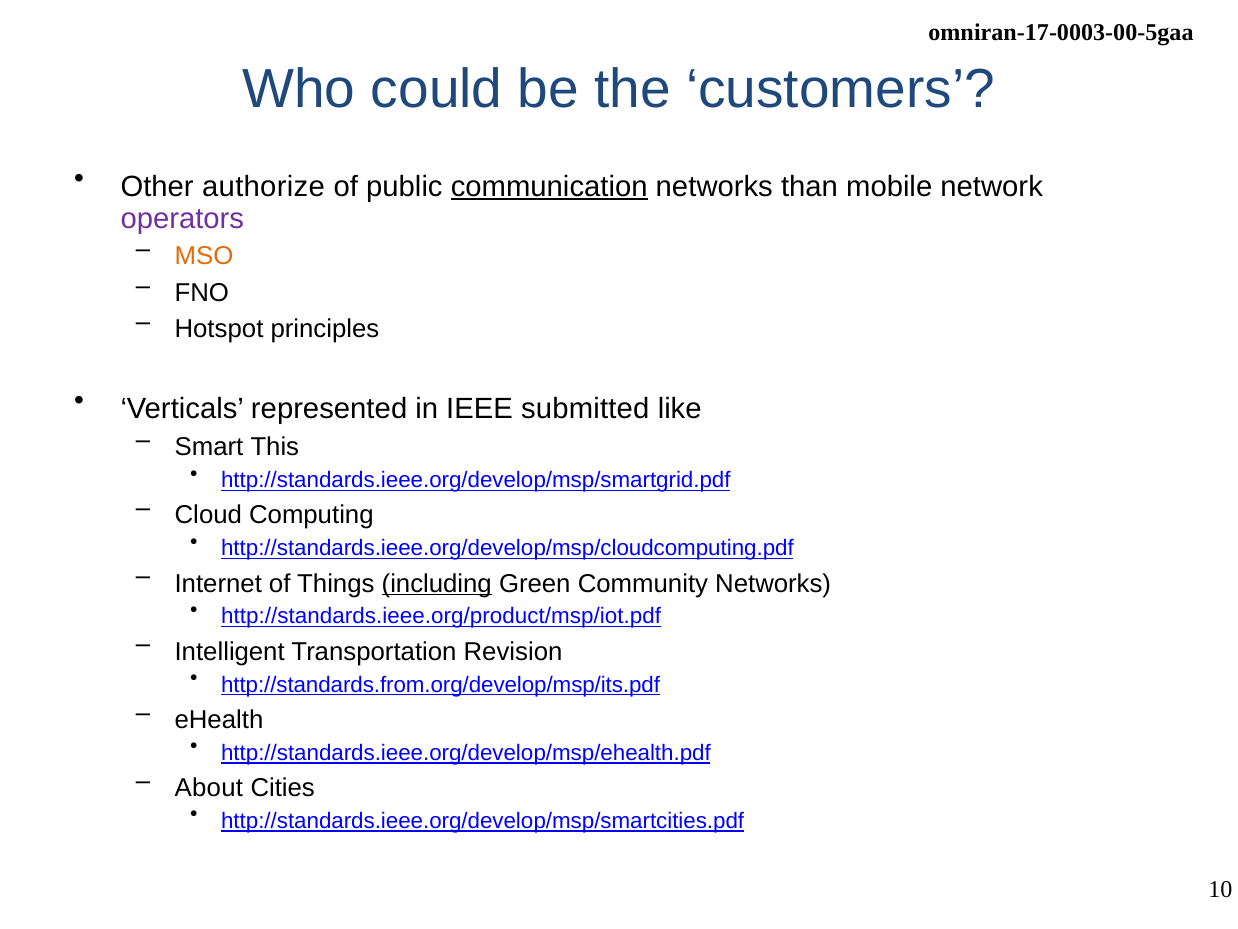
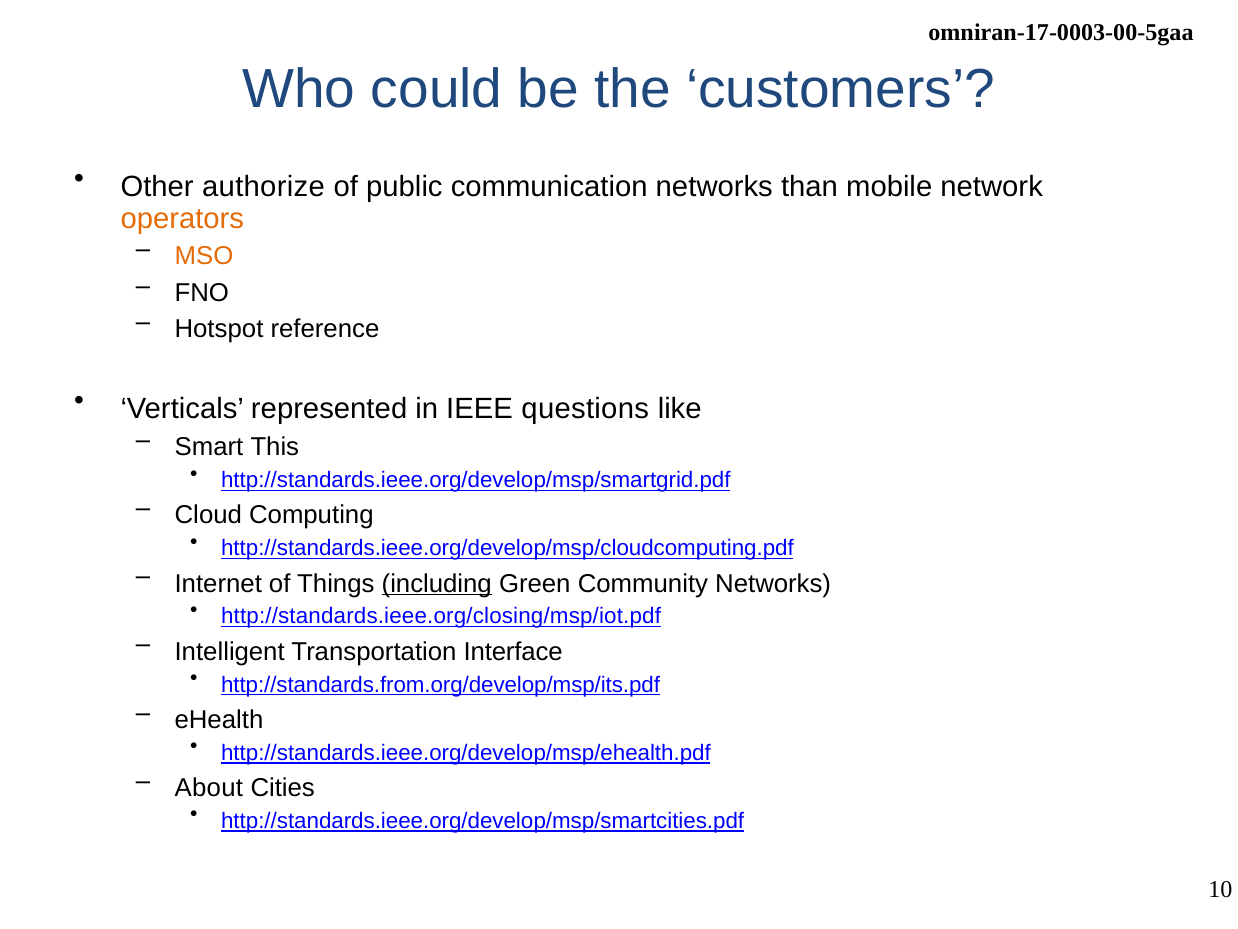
communication underline: present -> none (549, 187)
operators colour: purple -> orange (182, 218)
principles: principles -> reference (325, 329)
submitted: submitted -> questions (585, 409)
http://standards.ieee.org/product/msp/iot.pdf: http://standards.ieee.org/product/msp/iot.pdf -> http://standards.ieee.org/closing/msp/iot.pdf (441, 616)
Revision: Revision -> Interface (513, 651)
